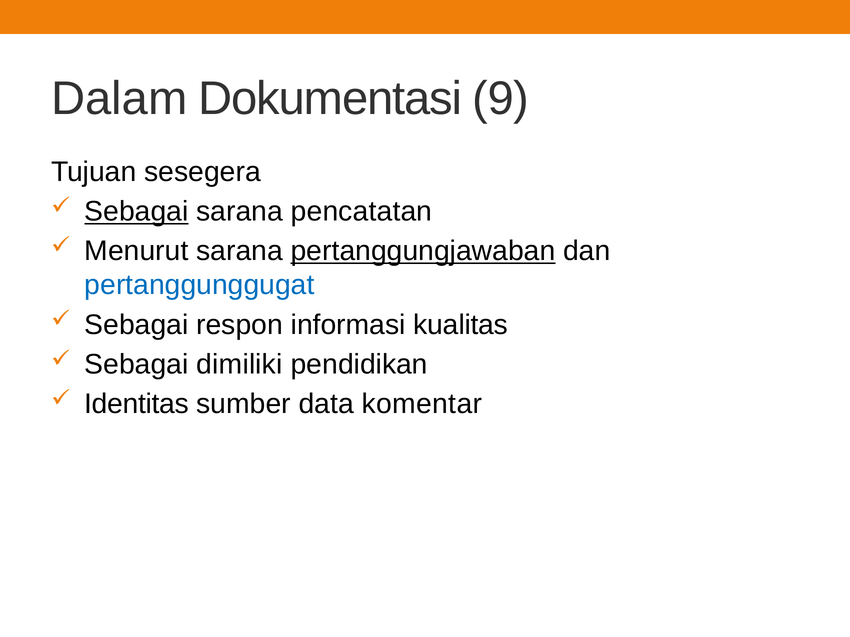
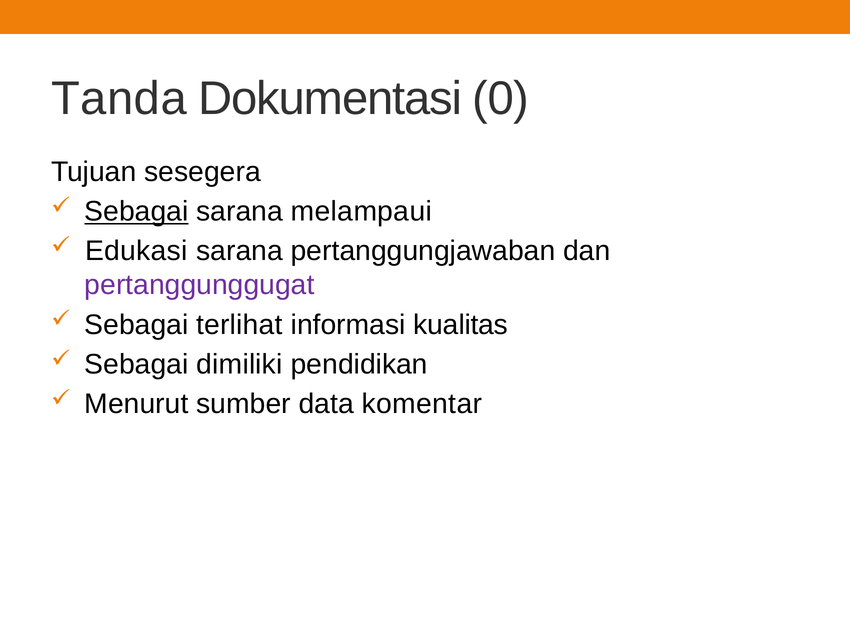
Dalam: Dalam -> Tanda (119, 99)
9: 9 -> 0 (501, 99)
pencatatan: pencatatan -> melampaui (361, 212)
Menurut: Menurut -> Edukasi (136, 251)
pertanggungjawaban underline: present -> none (423, 251)
pertanggunggugat colour: blue -> purple (199, 285)
respon: respon -> terlihat (239, 325)
Identitas: Identitas -> Menurut (136, 404)
